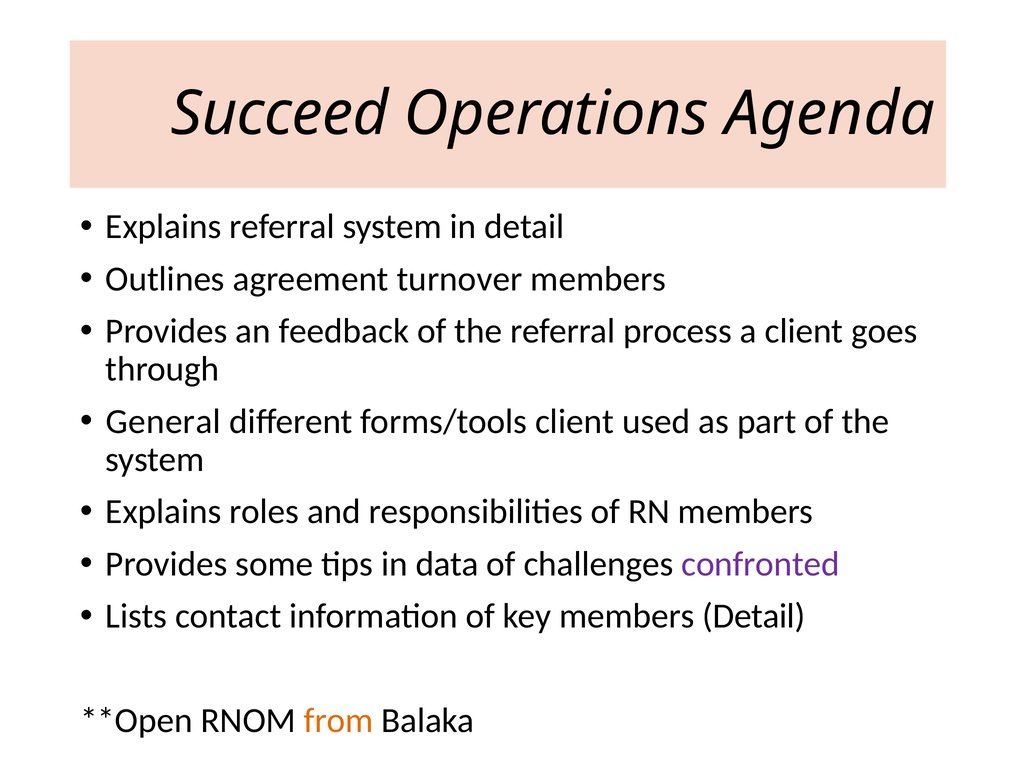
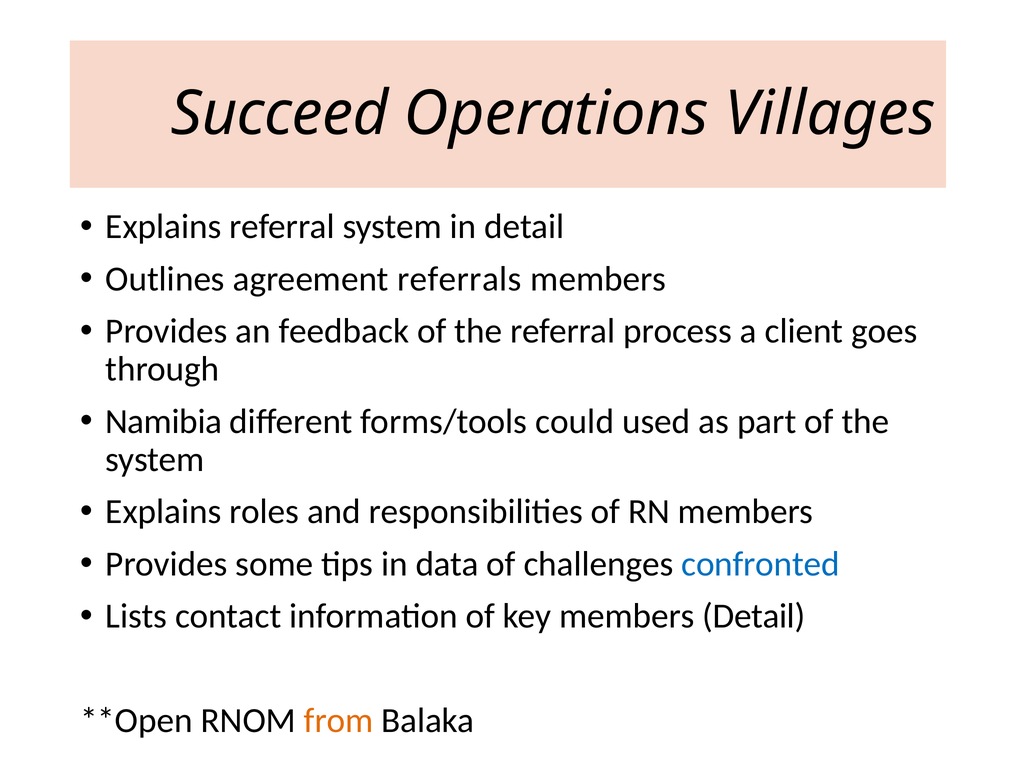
Agenda: Agenda -> Villages (830, 114)
turnover: turnover -> referrals (459, 279)
General: General -> Namibia (164, 421)
forms/tools client: client -> could (575, 421)
confronted colour: purple -> blue (761, 564)
